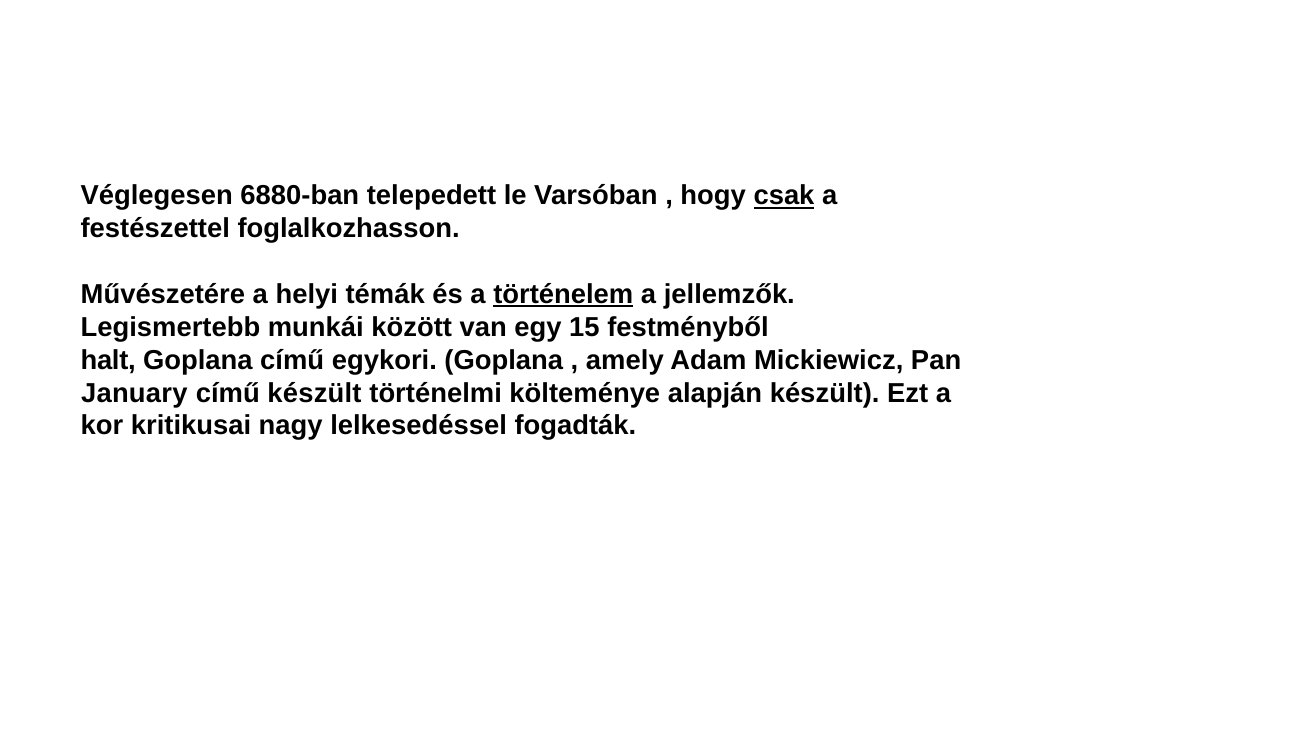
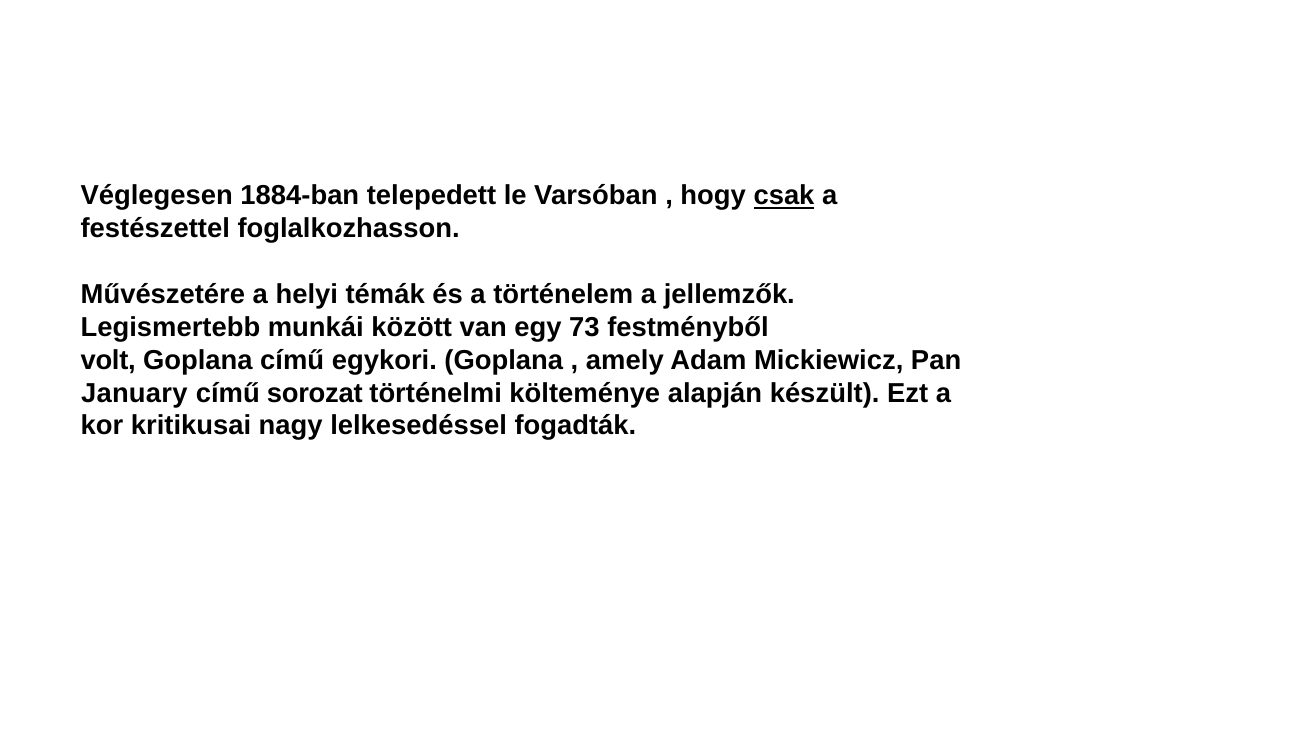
6880-ban: 6880-ban -> 1884-ban (300, 196)
történelem underline: present -> none (563, 295)
15: 15 -> 73 (584, 327)
halt: halt -> volt (108, 360)
című készült: készült -> sorozat (315, 393)
